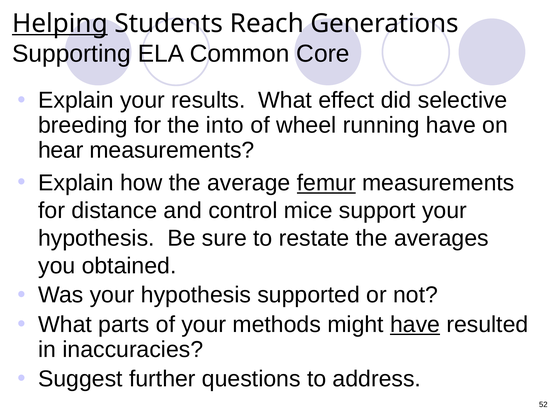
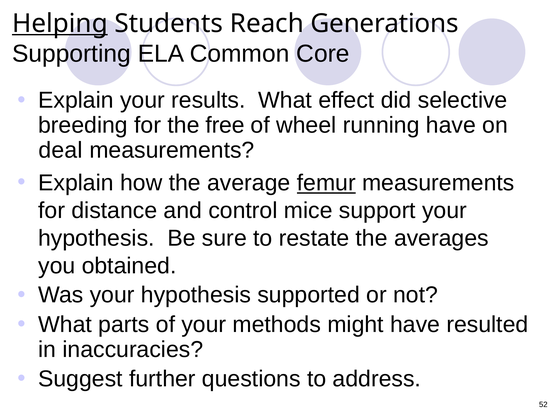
into: into -> free (225, 125)
hear: hear -> deal (60, 150)
have underline: present -> none (415, 324)
